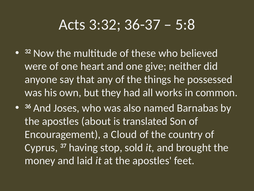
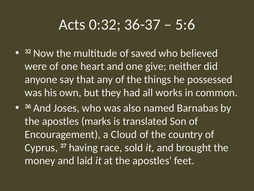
3:32: 3:32 -> 0:32 (105, 25)
5:8: 5:8 -> 5:6 (185, 25)
these: these -> saved (144, 53)
about: about -> marks (96, 121)
stop: stop -> race (111, 147)
